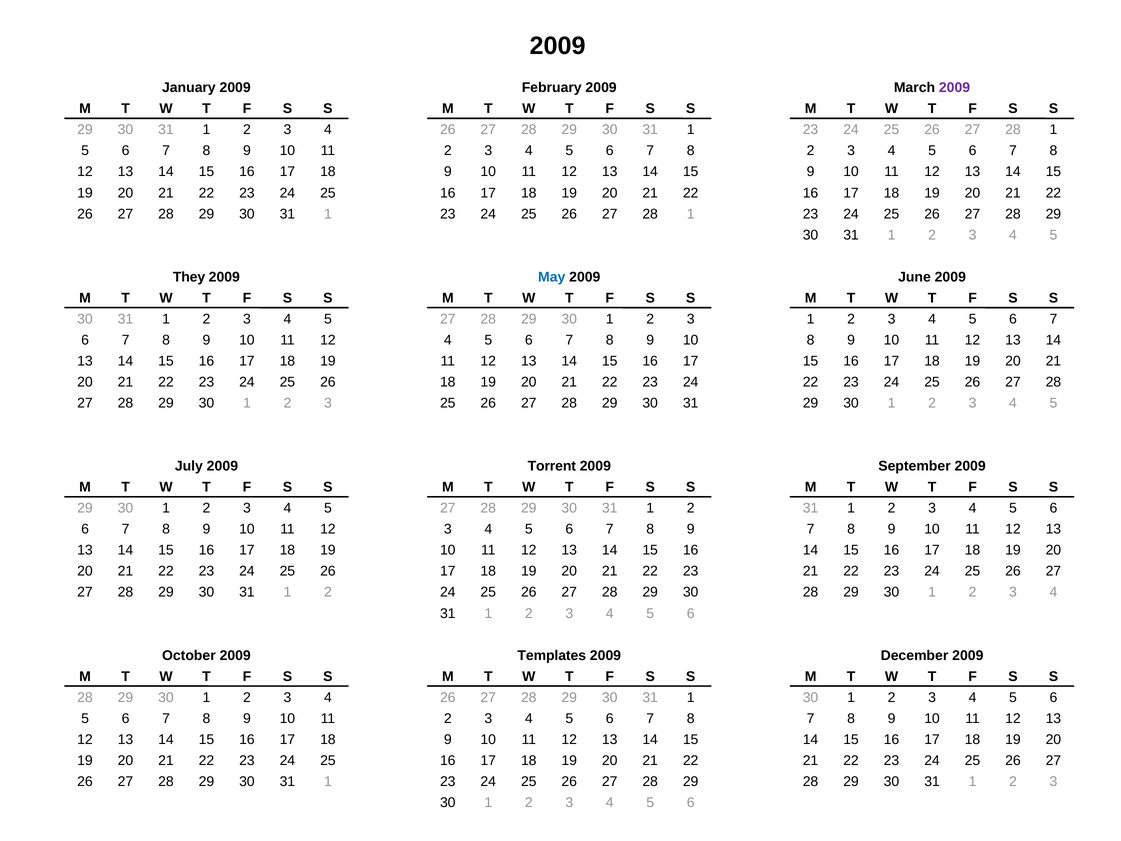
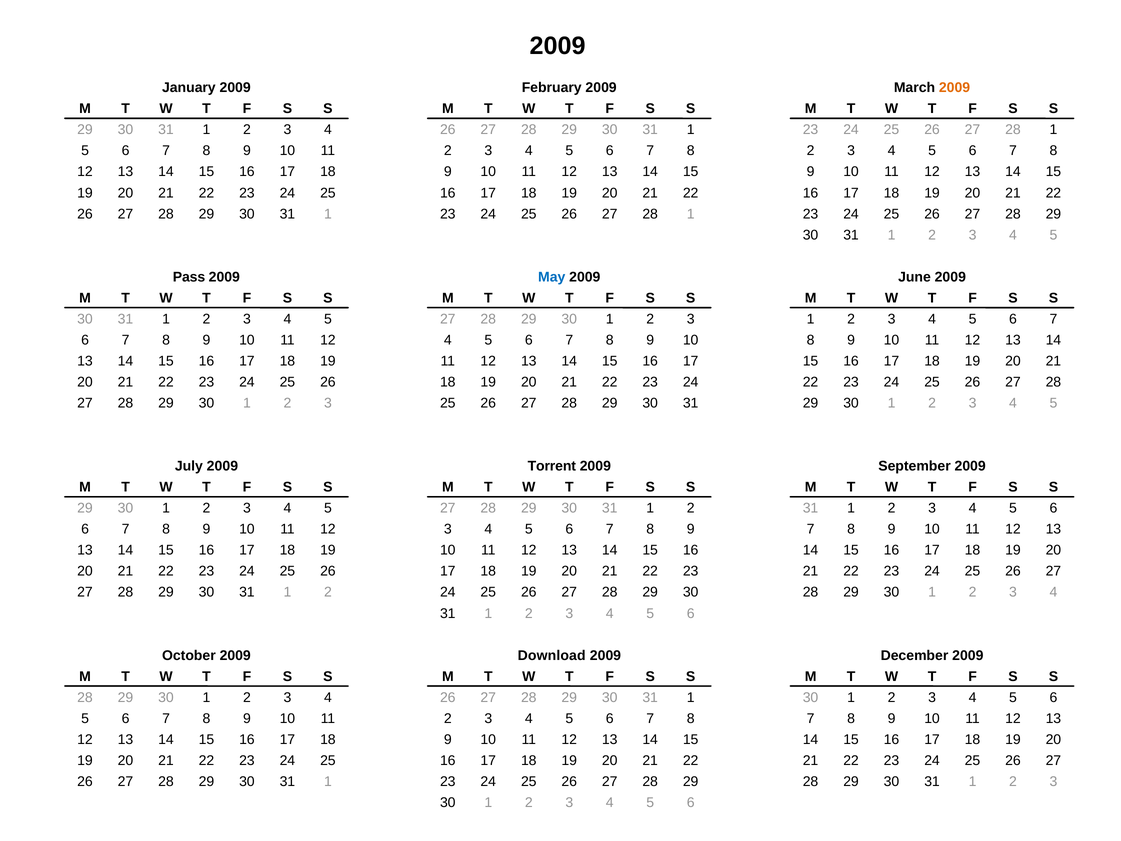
2009 colour: purple -> orange (955, 88)
They: They -> Pass (189, 277)
Templates: Templates -> Download (552, 655)
